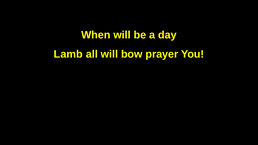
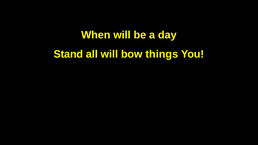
Lamb: Lamb -> Stand (68, 54)
prayer: prayer -> things (162, 54)
